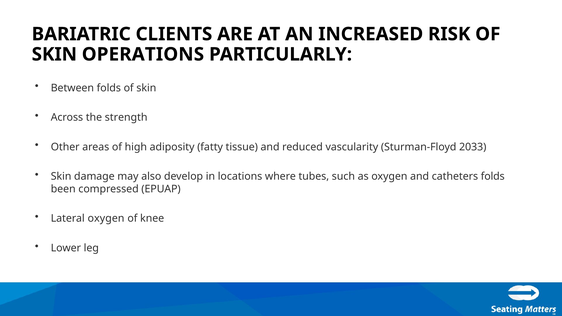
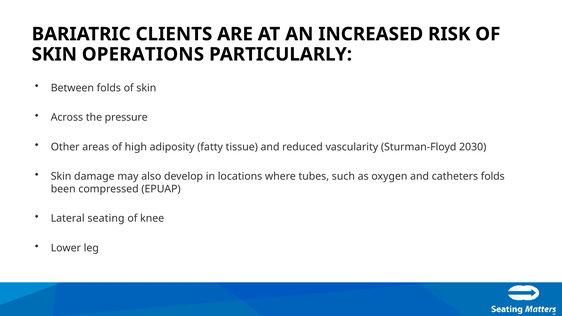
strength: strength -> pressure (126, 117)
2033: 2033 -> 2030 (473, 147)
Lateral oxygen: oxygen -> seating (106, 219)
